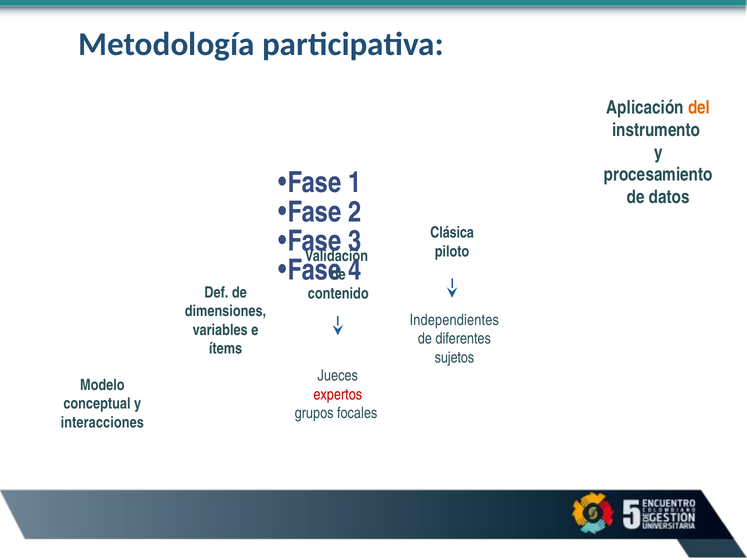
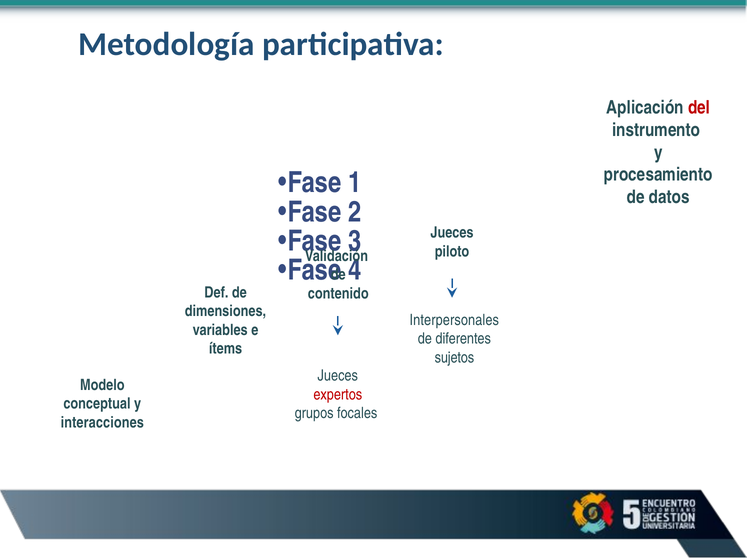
del colour: orange -> red (699, 108)
Clásica: Clásica -> Jueces (452, 233)
Independientes: Independientes -> Interpersonales (454, 320)
